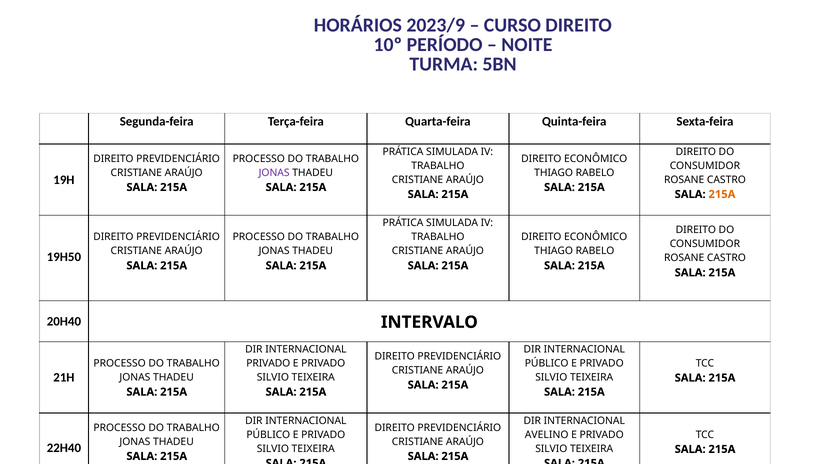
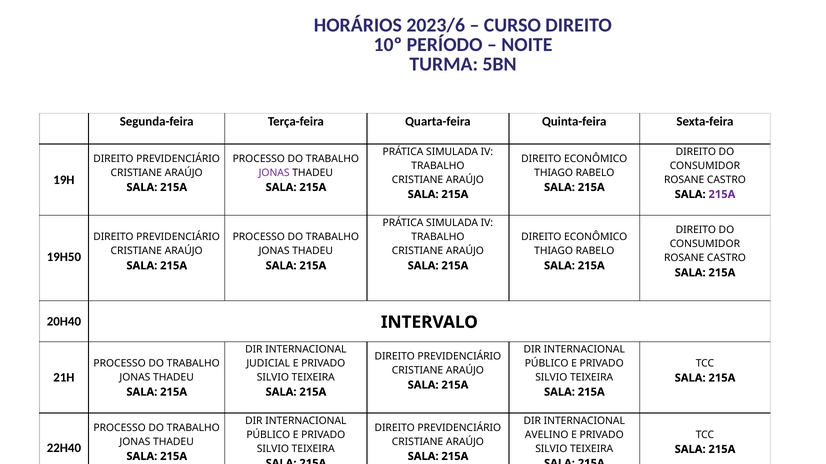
2023/9: 2023/9 -> 2023/6 (436, 25)
215A colour: orange -> purple (722, 195)
PRIVADO: PRIVADO -> JUDICIAL (268, 364)
